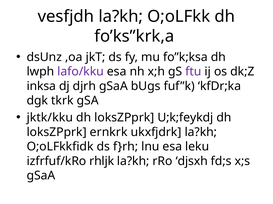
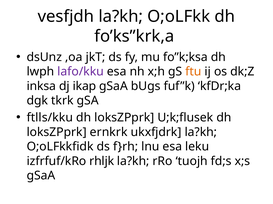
ftu colour: purple -> orange (193, 72)
djrh: djrh -> ikap (84, 86)
jktk/kku: jktk/kku -> ftlls/kku (50, 118)
U;k;feykdj: U;k;feykdj -> U;k;flusek (185, 118)
djsxh: djsxh -> tuojh (192, 162)
